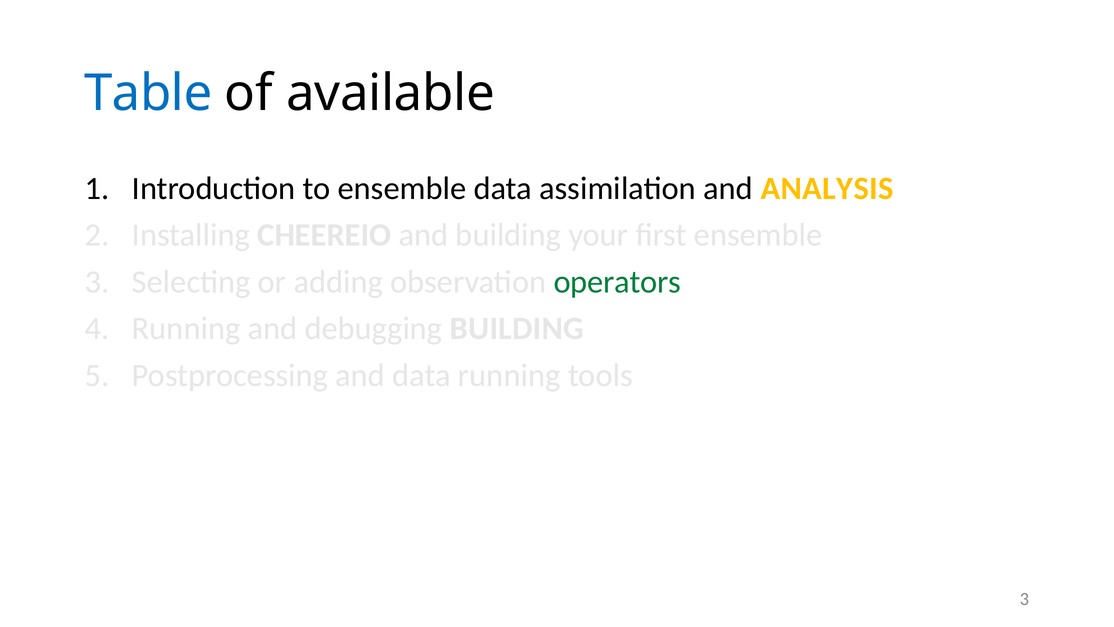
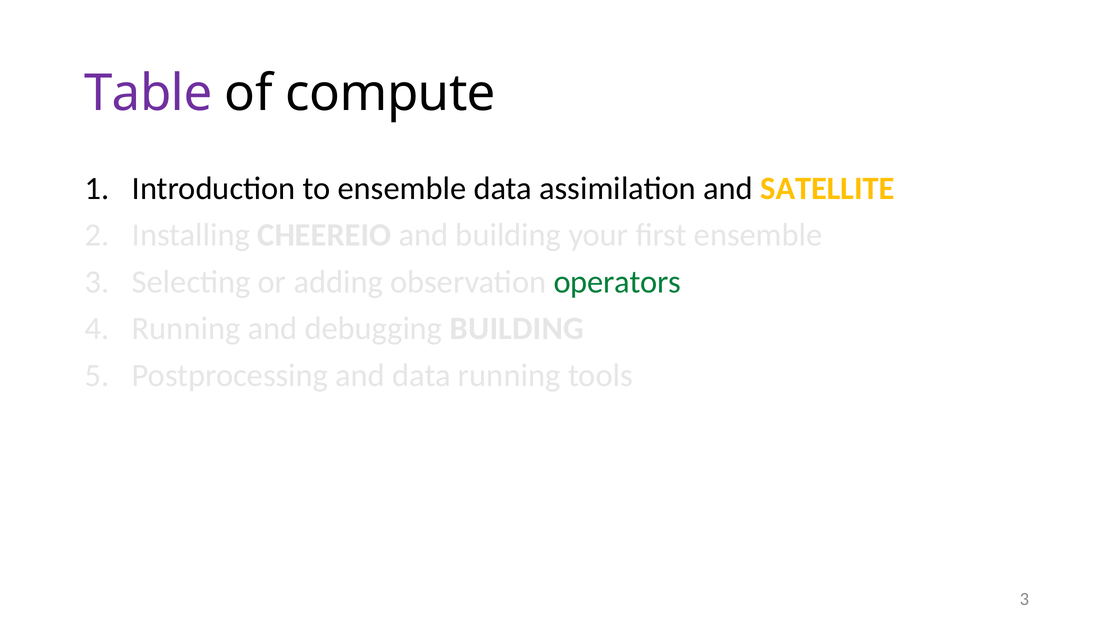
Table colour: blue -> purple (148, 94)
available: available -> compute (391, 94)
ANALYSIS: ANALYSIS -> SATELLITE (827, 188)
